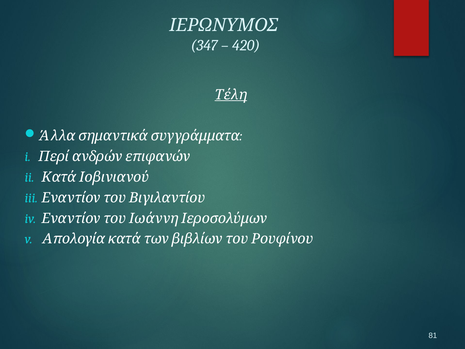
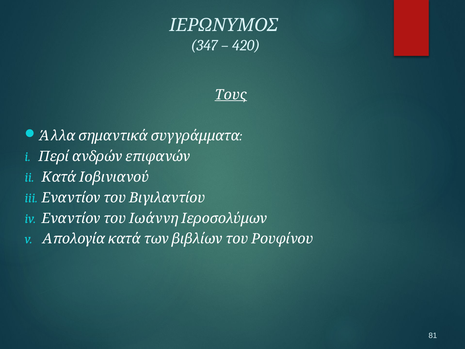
Τέλη: Τέλη -> Τους (231, 95)
